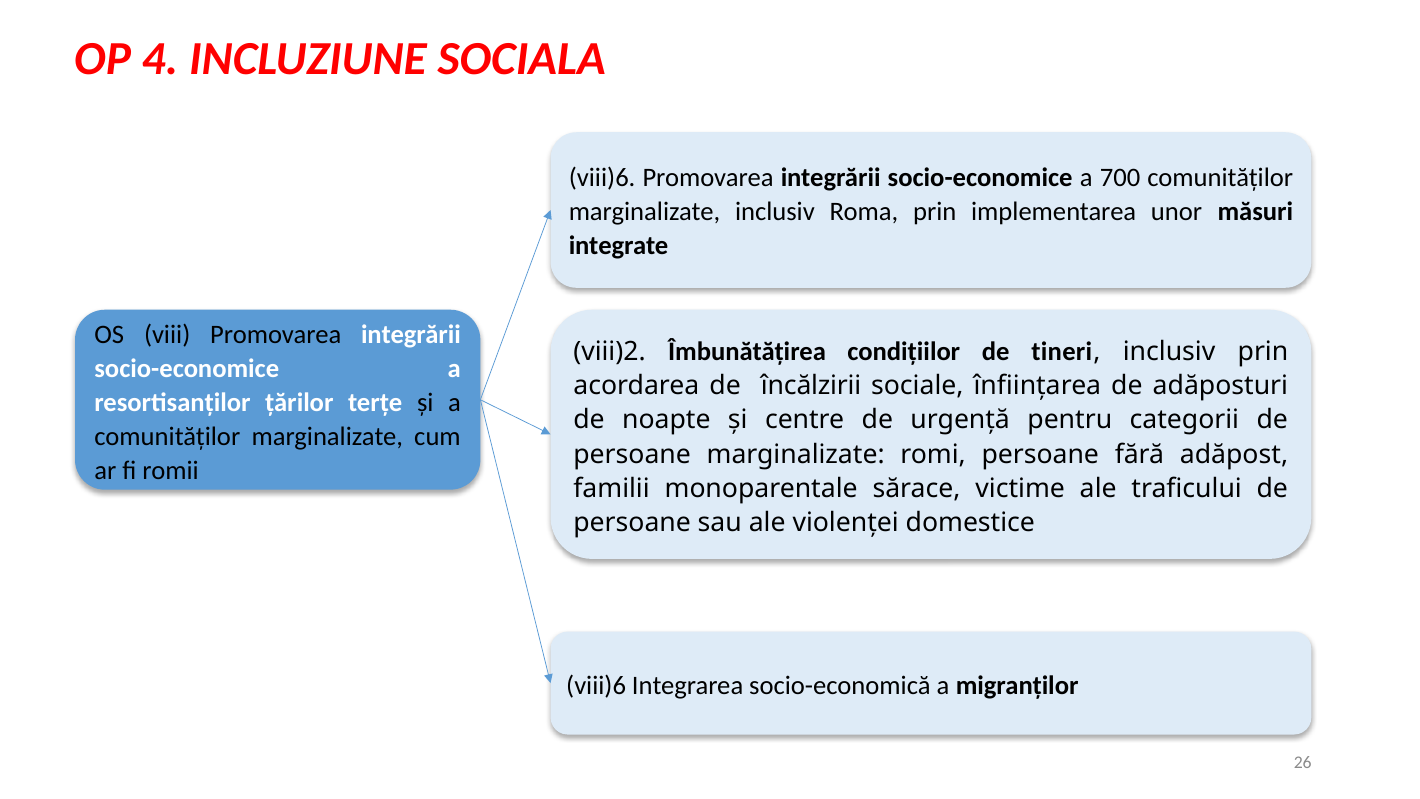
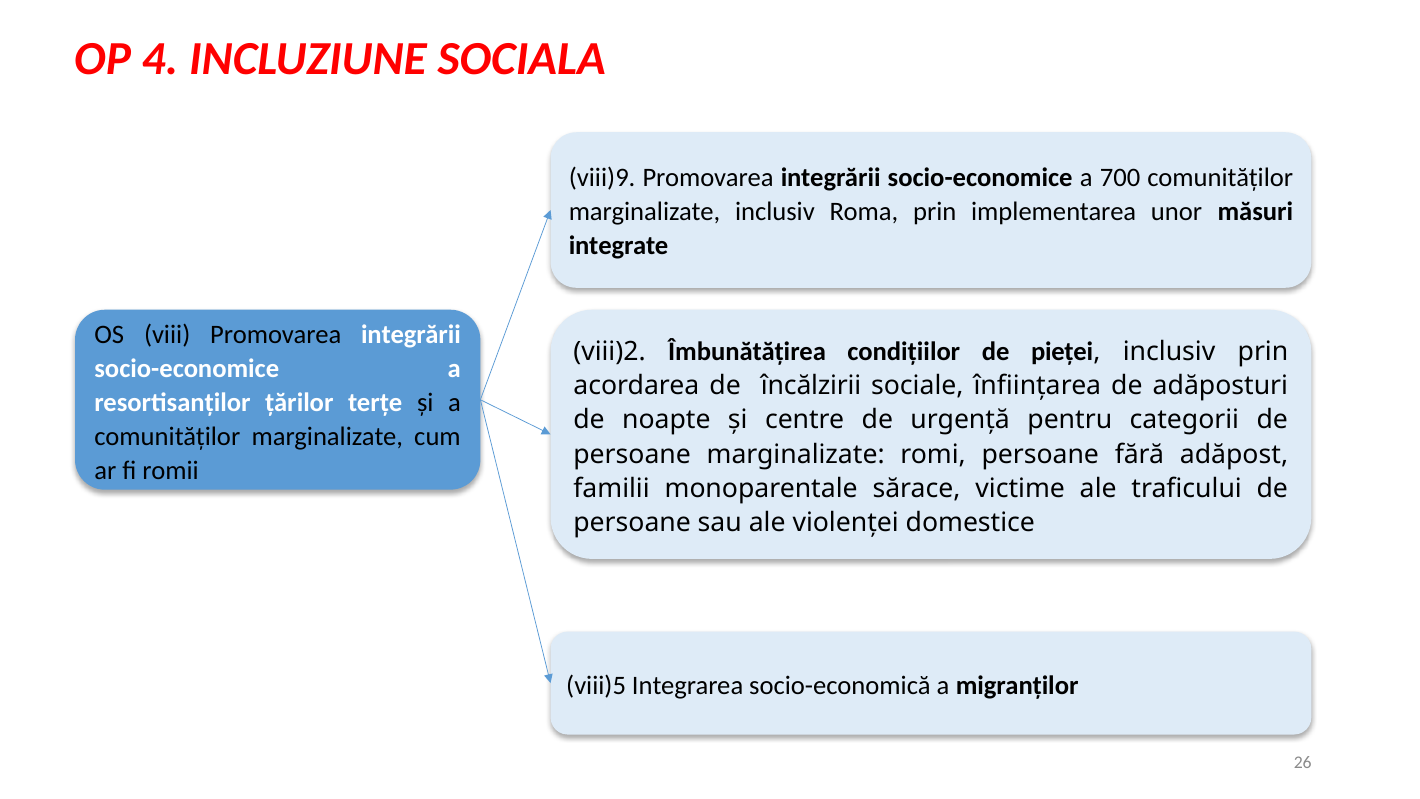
viii)6: viii)6 -> viii)9 (602, 178)
tineri: tineri -> pieței (1062, 352)
viii)6: viii)6 -> viii)5 (596, 686)
